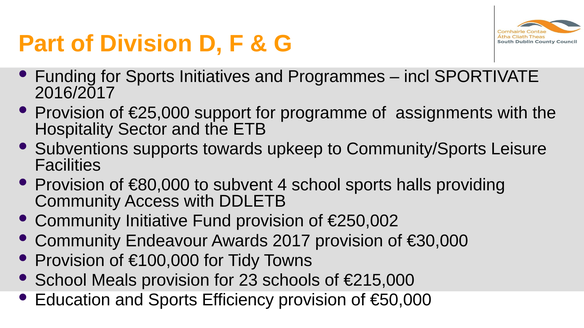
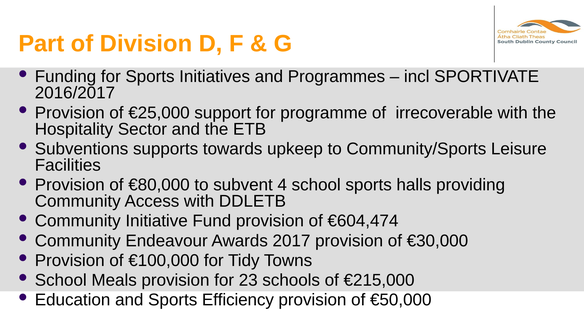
assignments: assignments -> irrecoverable (444, 113)
€250,002: €250,002 -> €604,474 (363, 221)
